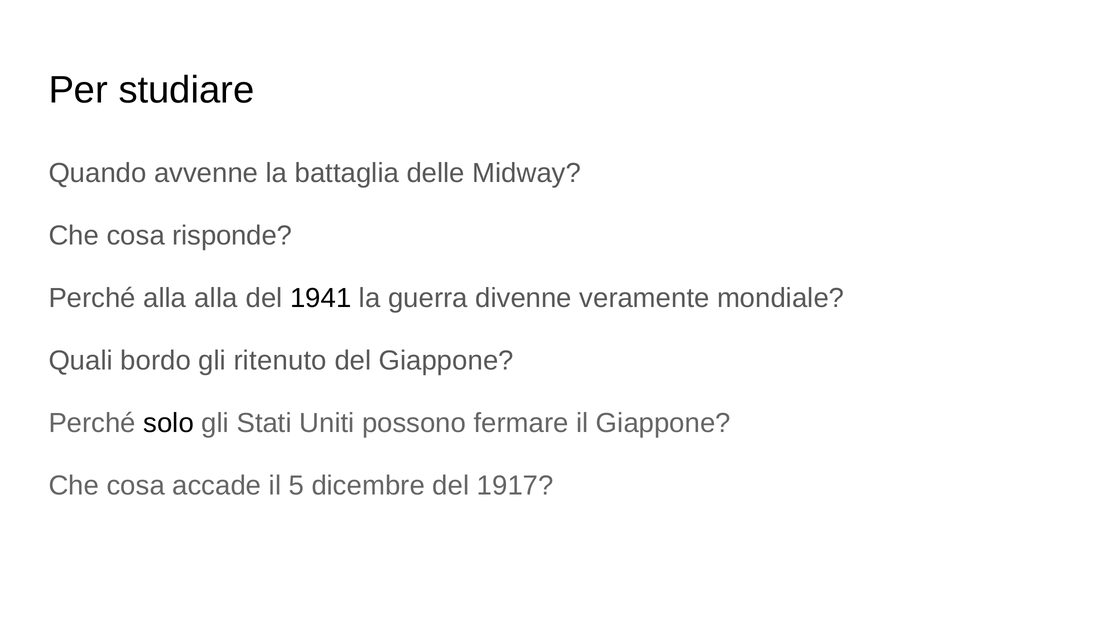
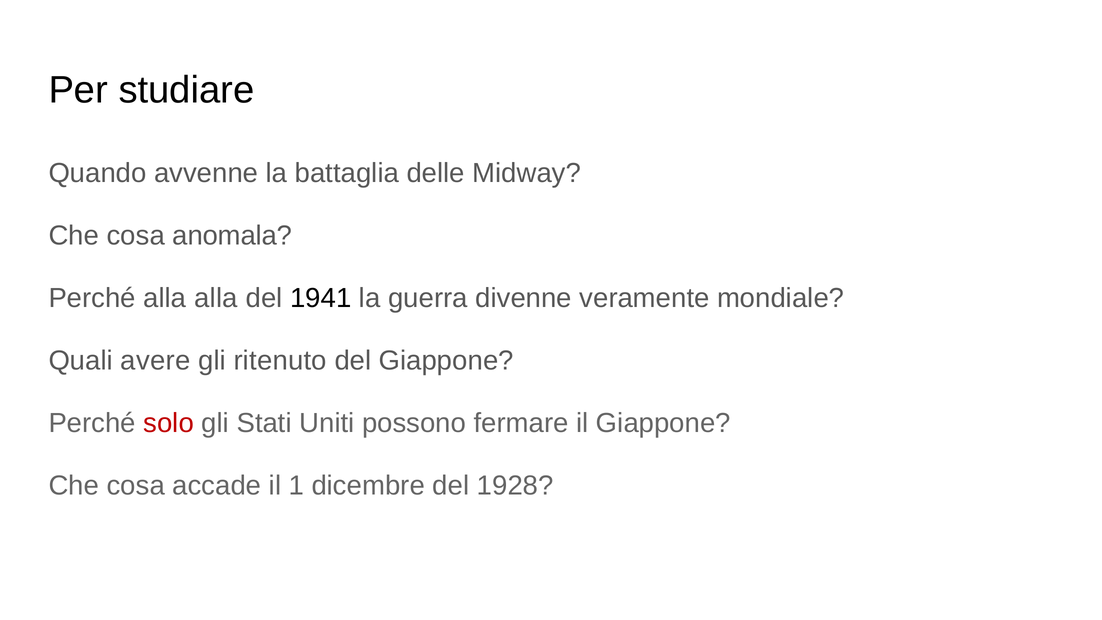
risponde: risponde -> anomala (232, 236)
bordo: bordo -> avere (155, 361)
solo colour: black -> red (169, 423)
5: 5 -> 1 (296, 486)
1917: 1917 -> 1928 (515, 486)
